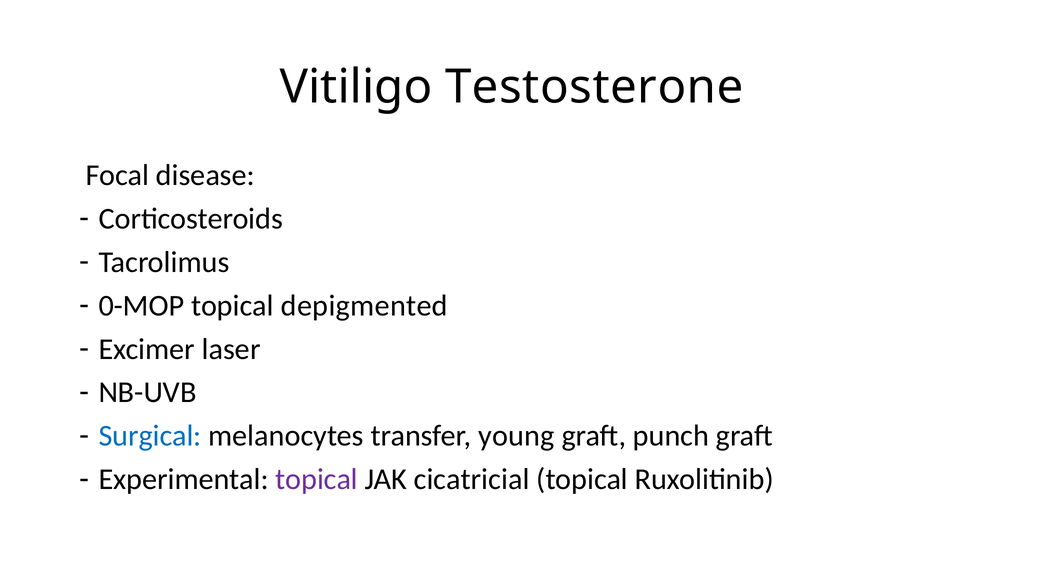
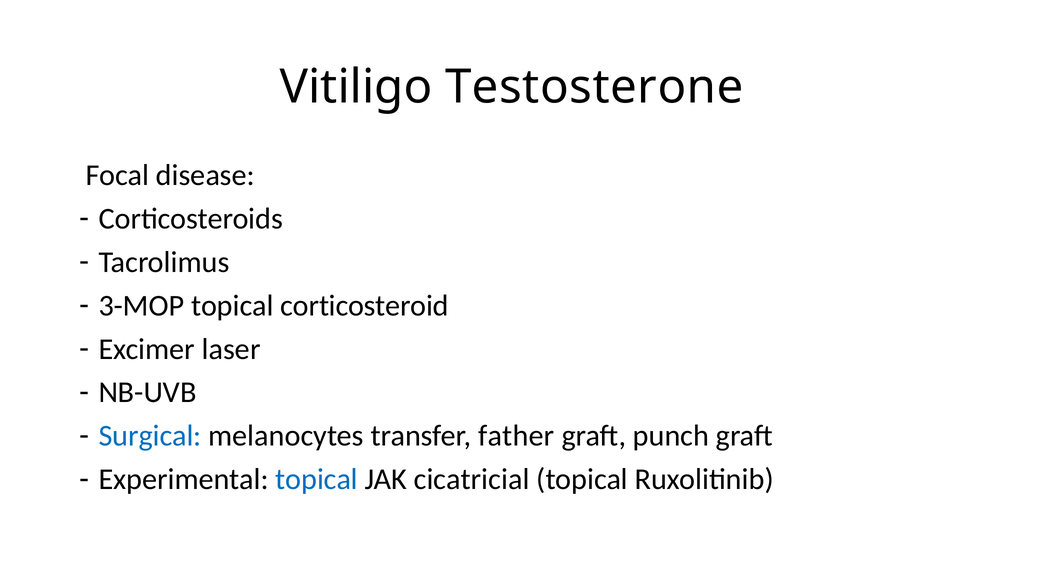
0-MOP: 0-MOP -> 3-MOP (141, 306)
depigmented: depigmented -> corticosteroid (365, 306)
young: young -> father (516, 436)
topical colour: purple -> blue (317, 480)
